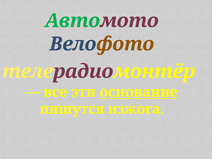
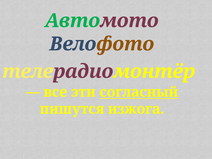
основание: основание -> согласный (139, 92)
